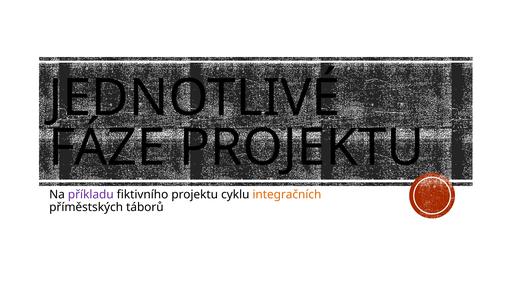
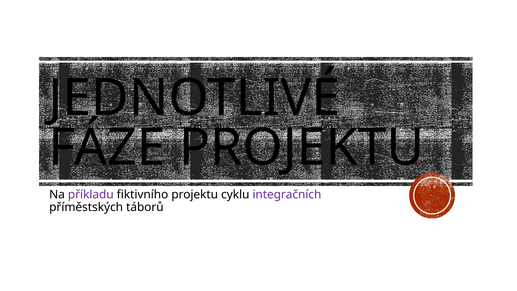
integračních colour: orange -> purple (287, 194)
